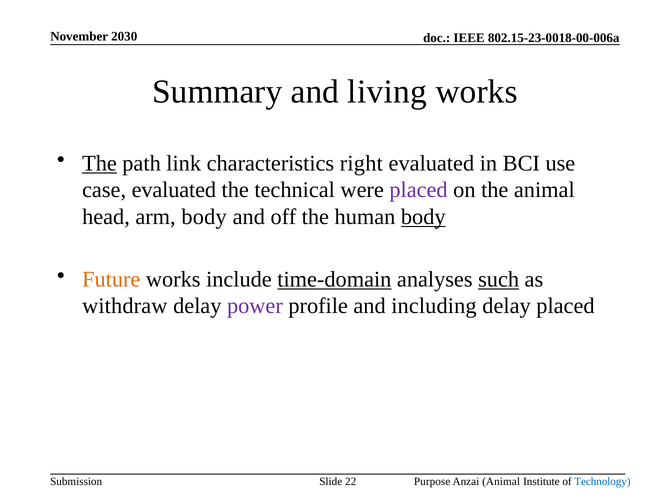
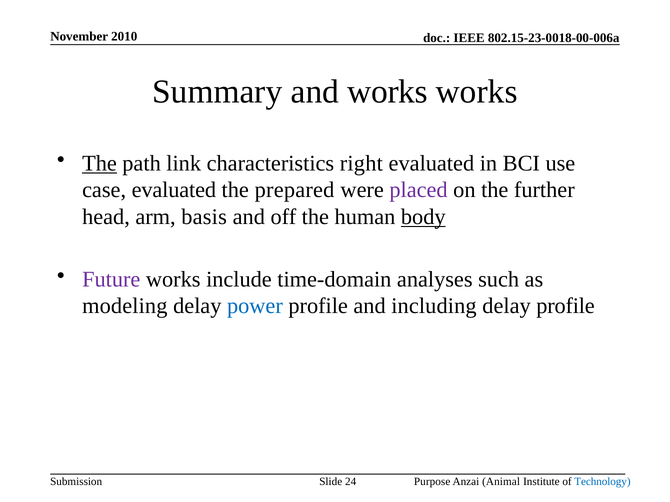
2030: 2030 -> 2010 (124, 37)
and living: living -> works (388, 92)
technical: technical -> prepared (295, 190)
the animal: animal -> further (544, 190)
arm body: body -> basis (204, 217)
Future colour: orange -> purple (111, 280)
time-domain underline: present -> none (334, 280)
such underline: present -> none (499, 280)
withdraw: withdraw -> modeling (125, 306)
power colour: purple -> blue (255, 306)
delay placed: placed -> profile (566, 306)
22: 22 -> 24 (351, 482)
